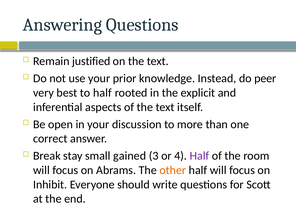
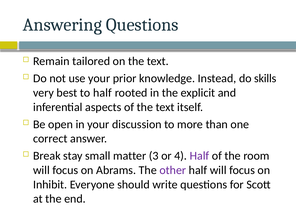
justified: justified -> tailored (91, 61)
peer: peer -> skills (265, 78)
gained: gained -> matter (130, 156)
other colour: orange -> purple (173, 170)
